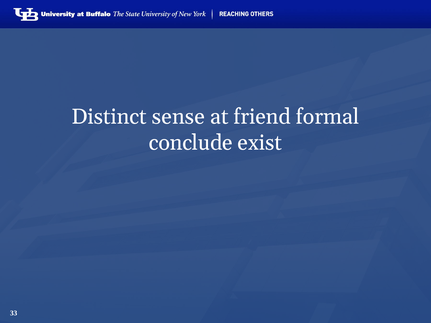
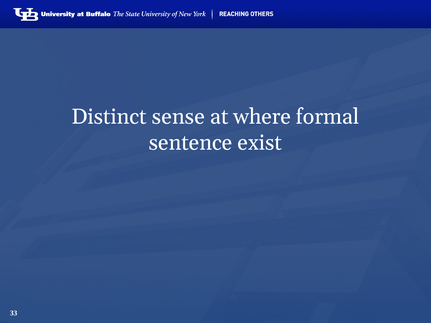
friend: friend -> where (262, 117)
conclude: conclude -> sentence (191, 143)
